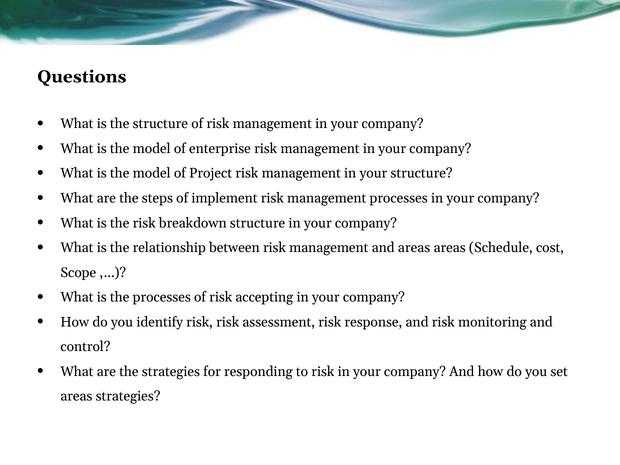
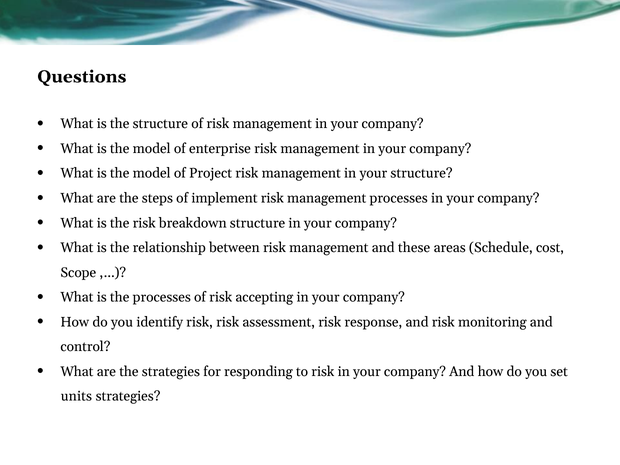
and areas: areas -> these (414, 248)
areas: areas -> units (76, 396)
